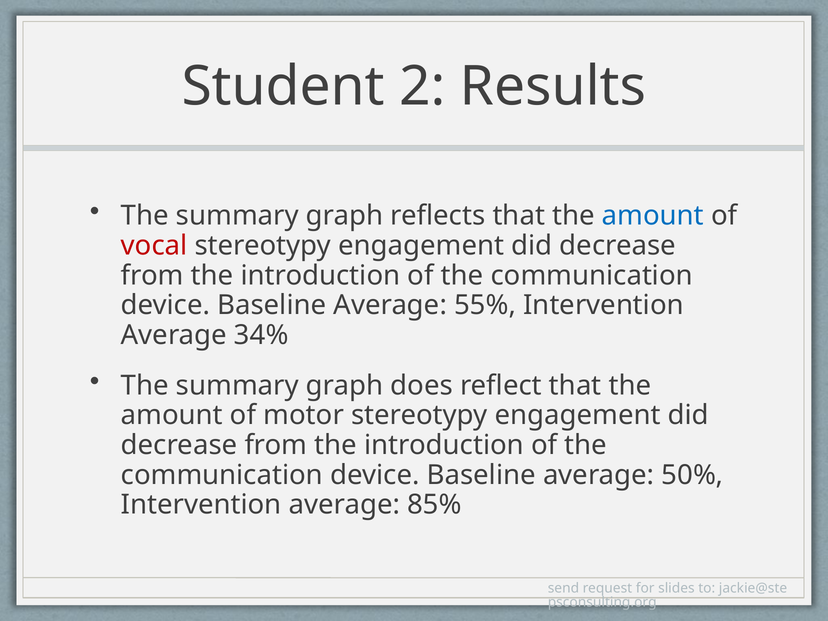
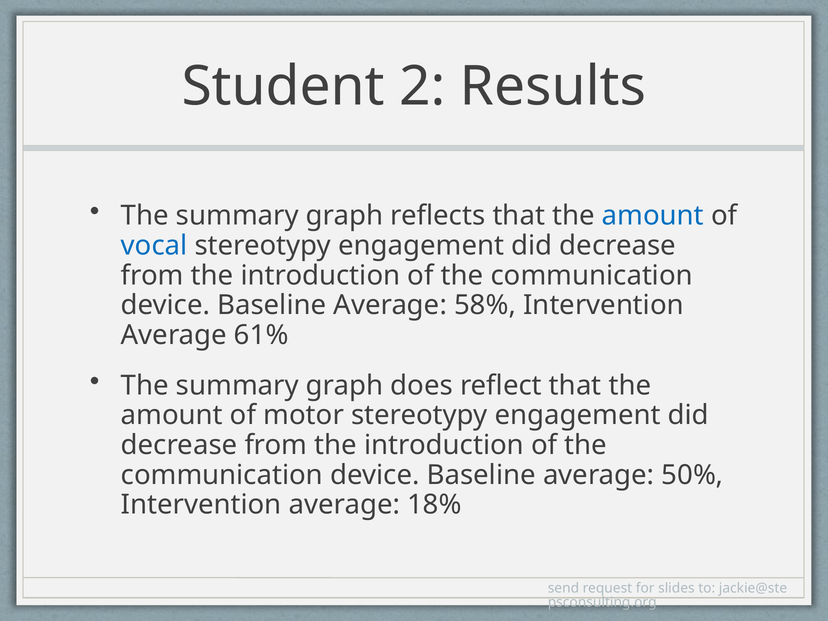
vocal colour: red -> blue (154, 246)
55%: 55% -> 58% (485, 305)
34%: 34% -> 61% (261, 335)
85%: 85% -> 18% (434, 505)
